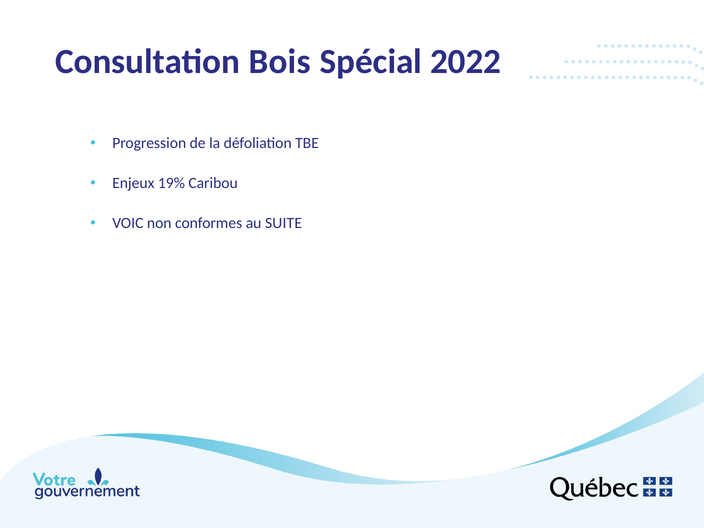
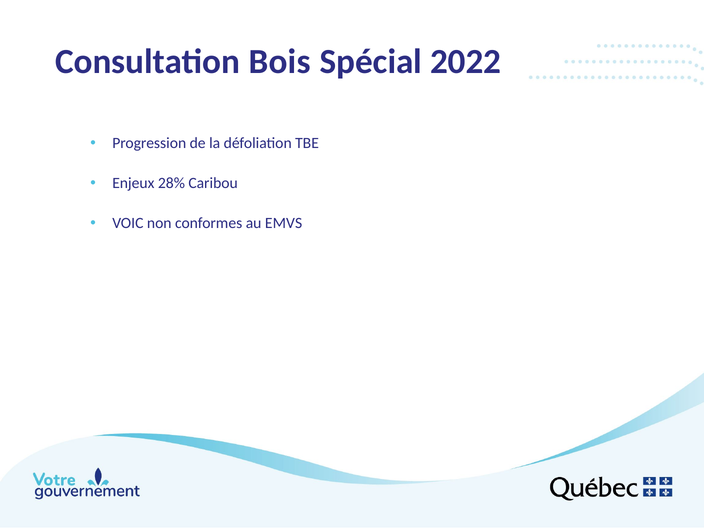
19%: 19% -> 28% (171, 183)
SUITE: SUITE -> EMVS (284, 223)
